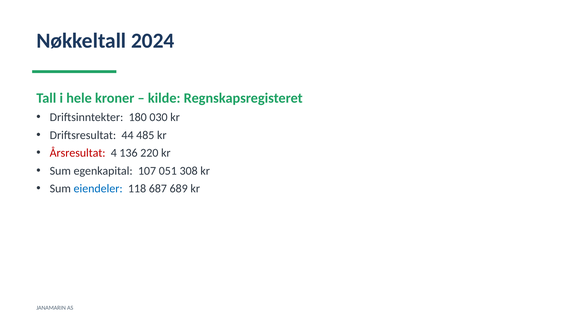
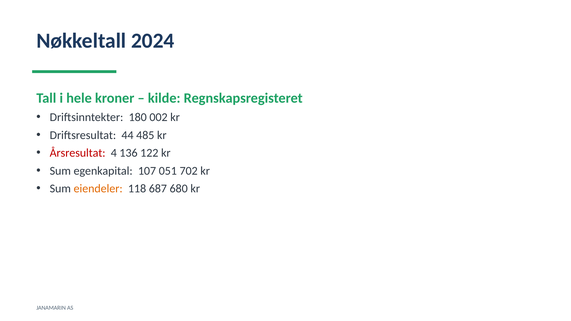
030: 030 -> 002 (159, 117)
220: 220 -> 122 (149, 153)
308: 308 -> 702 (189, 171)
eiendeler colour: blue -> orange (98, 189)
689: 689 -> 680 (179, 189)
